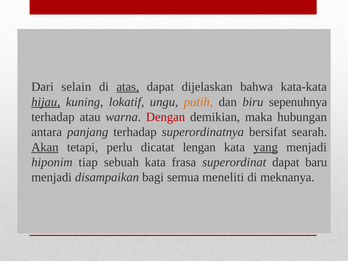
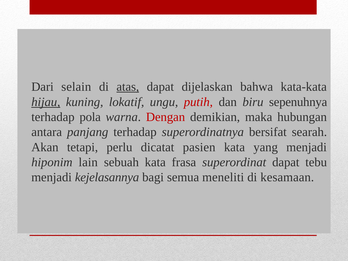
putih colour: orange -> red (198, 102)
atau: atau -> pola (90, 117)
Akan underline: present -> none (45, 147)
lengan: lengan -> pasien (199, 147)
yang underline: present -> none (266, 147)
tiap: tiap -> lain (88, 162)
baru: baru -> tebu (316, 162)
disampaikan: disampaikan -> kejelasannya (107, 177)
meknanya: meknanya -> kesamaan (287, 177)
